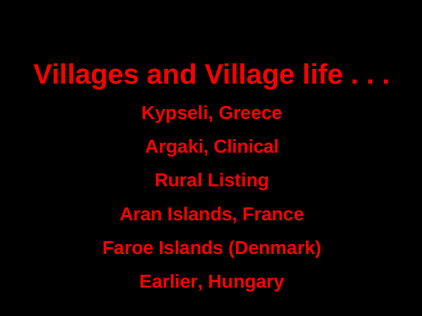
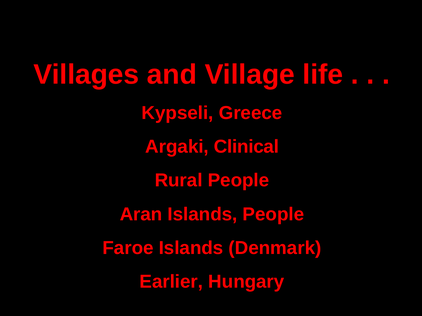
Rural Listing: Listing -> People (239, 181)
Islands France: France -> People (273, 215)
